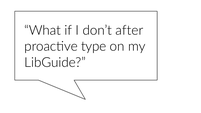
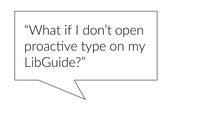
after: after -> open (130, 30)
